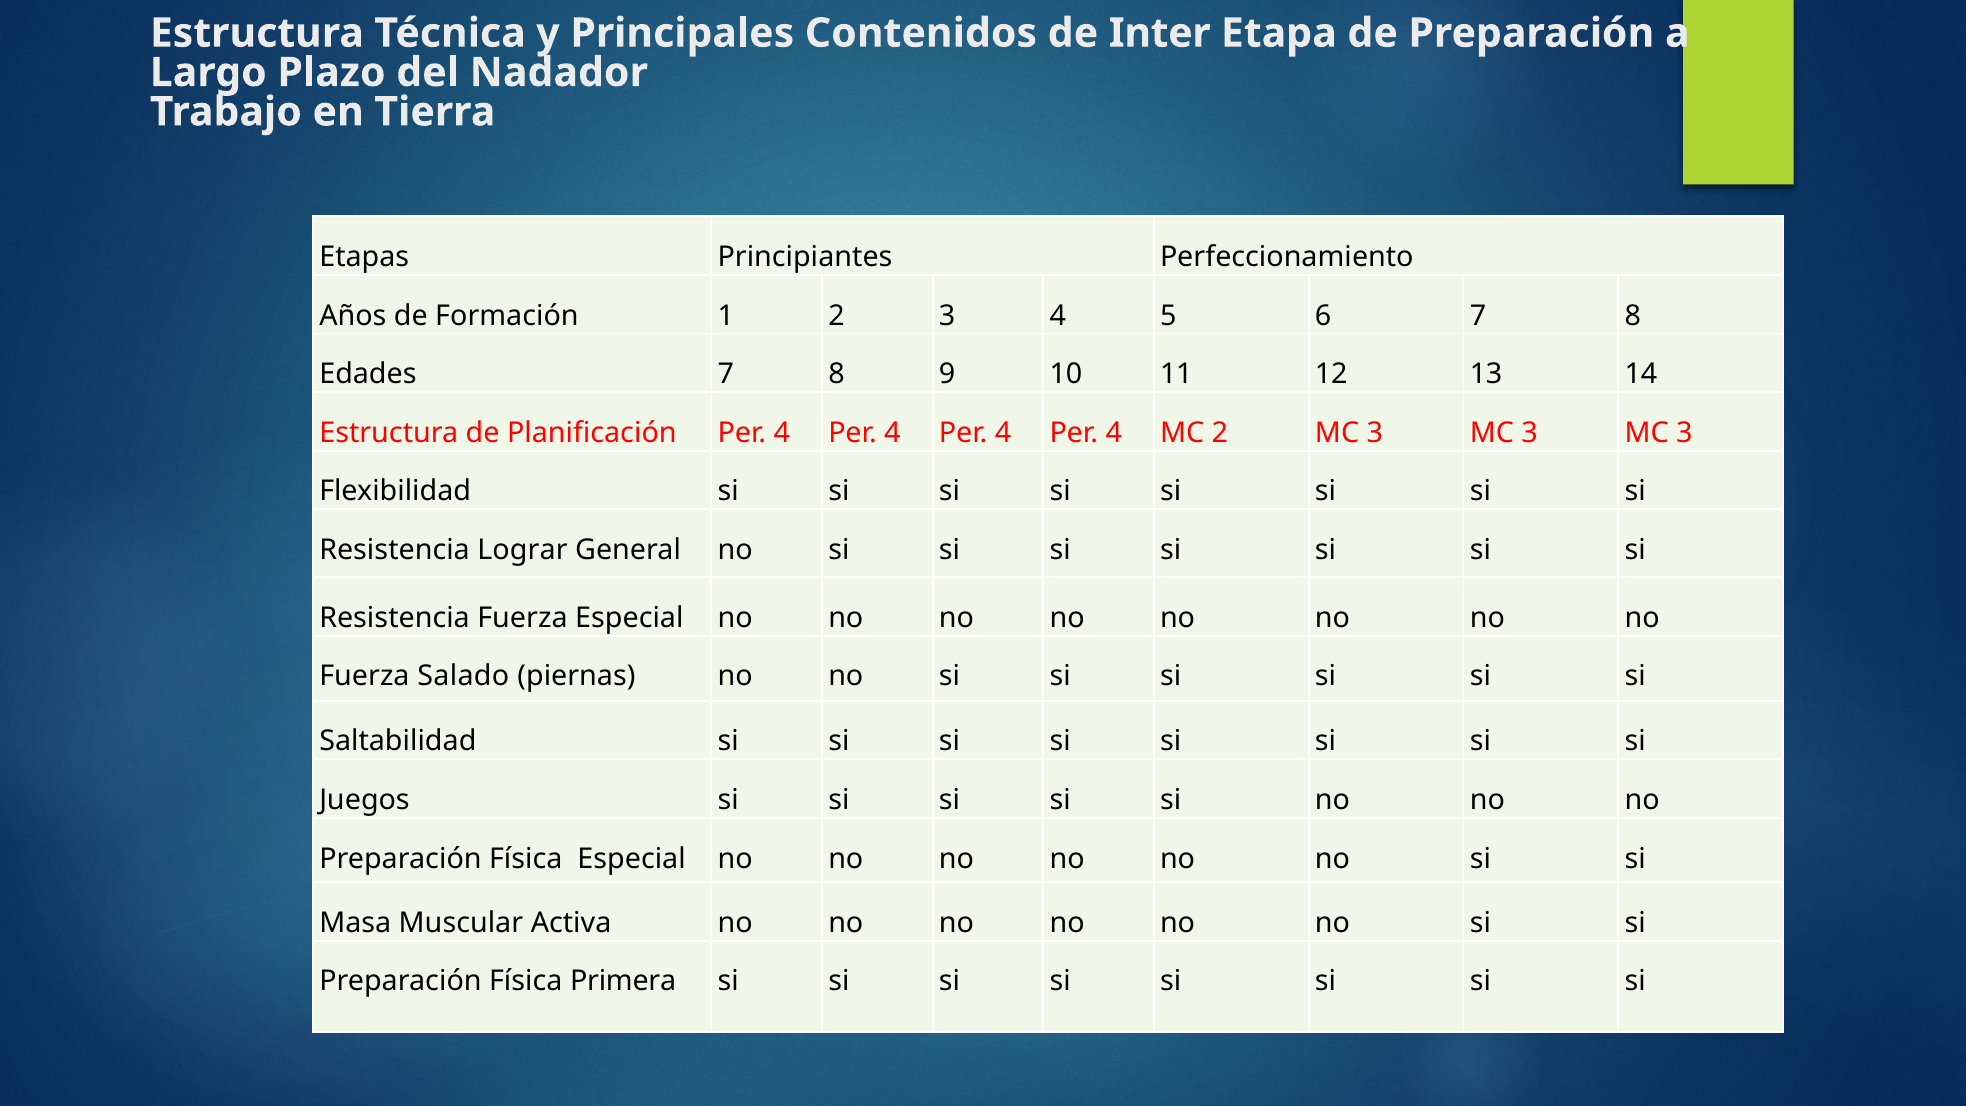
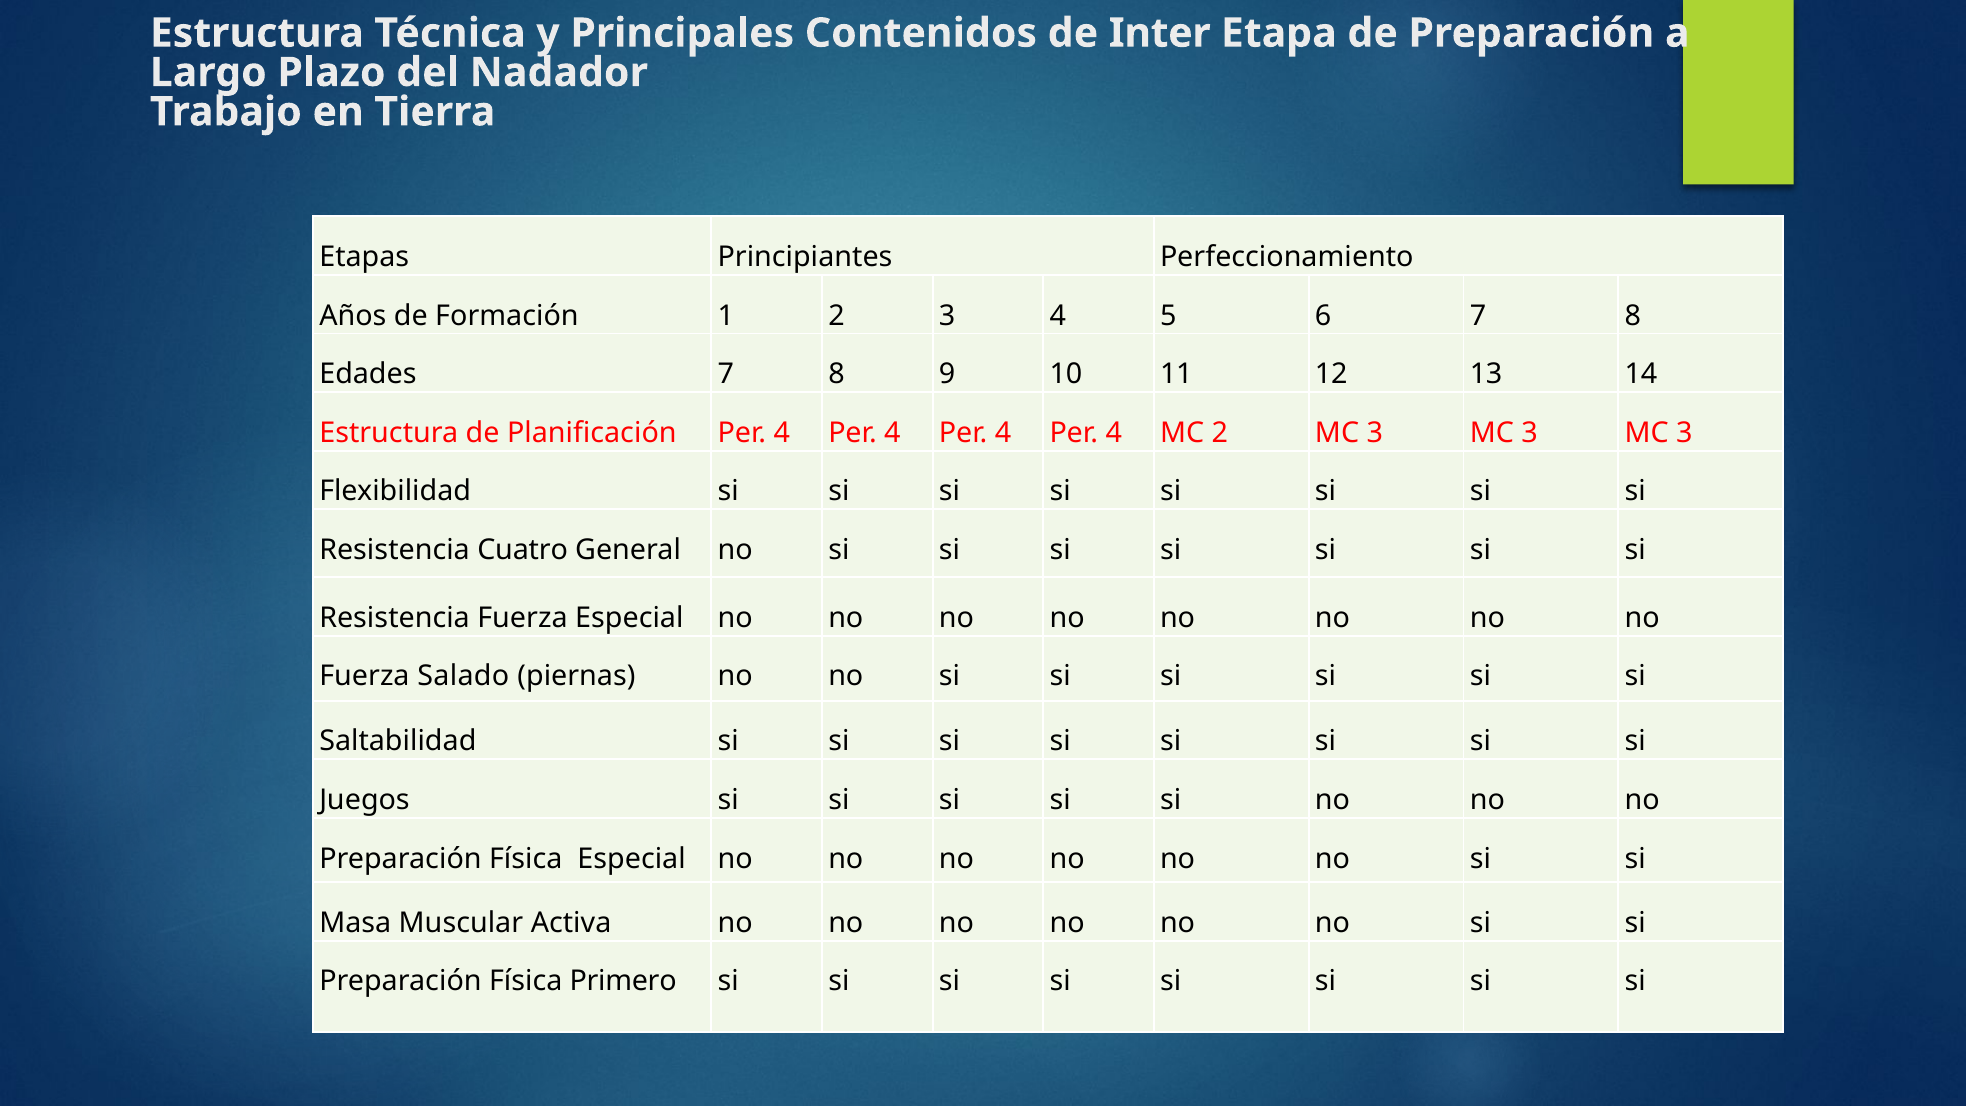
Lograr: Lograr -> Cuatro (523, 550)
Primera: Primera -> Primero (623, 981)
